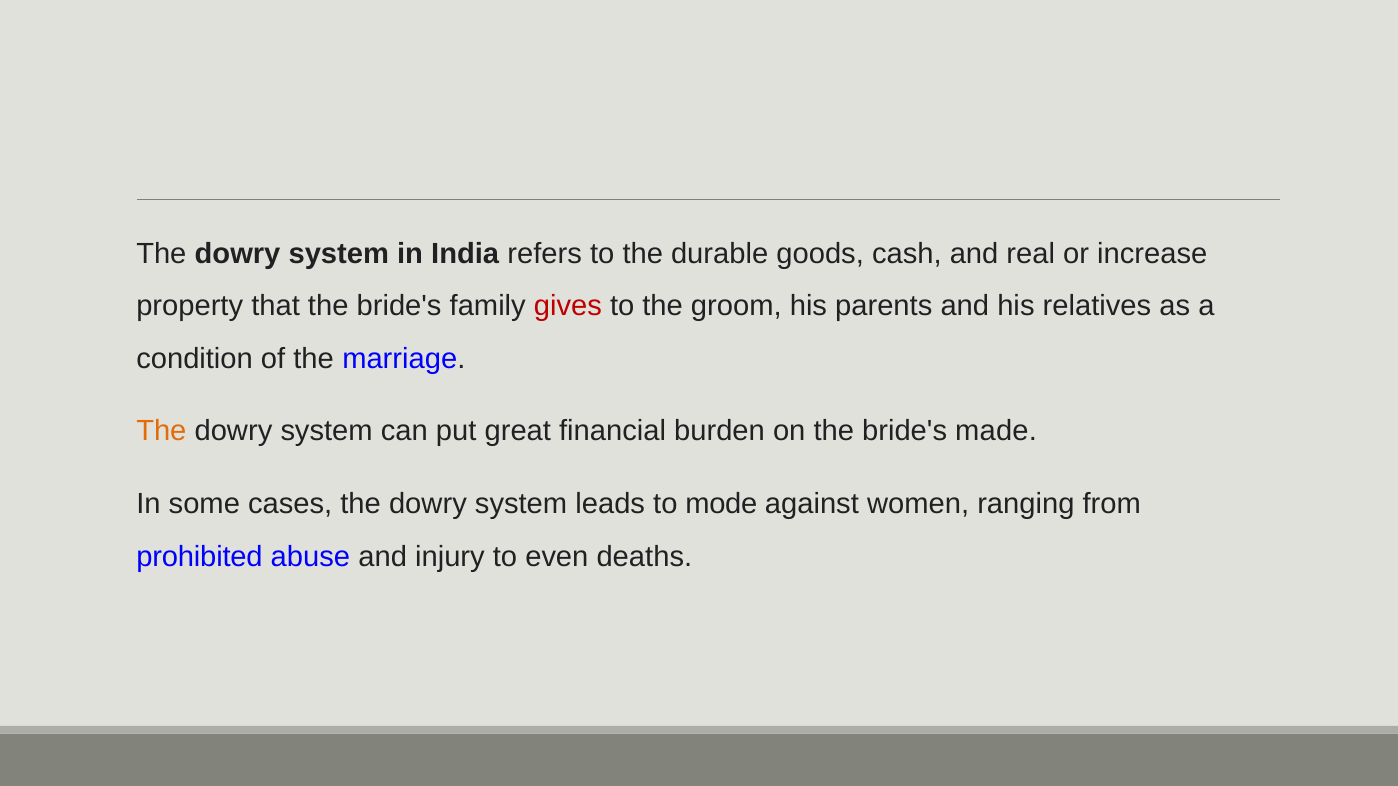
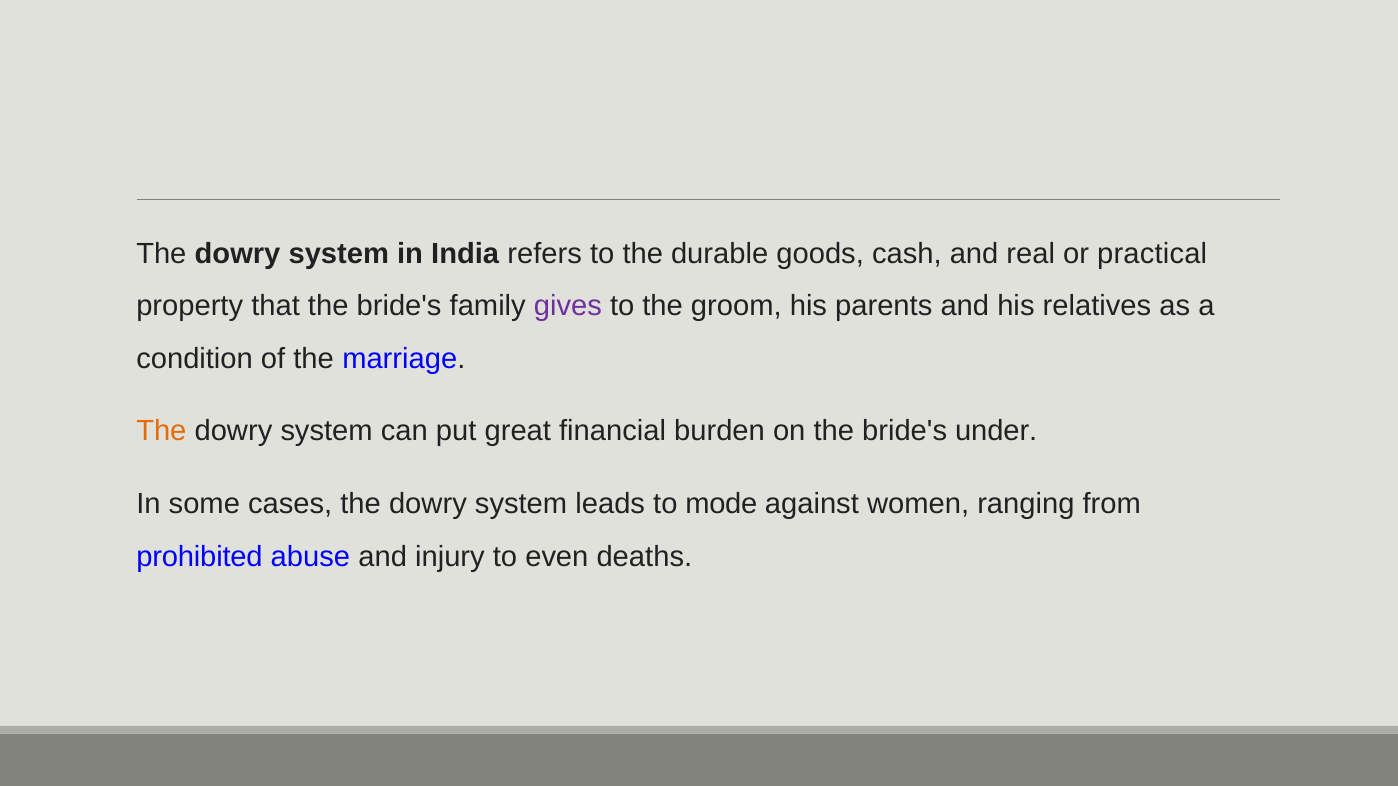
increase: increase -> practical (1152, 254)
gives colour: red -> purple (568, 306)
made: made -> under (996, 432)
